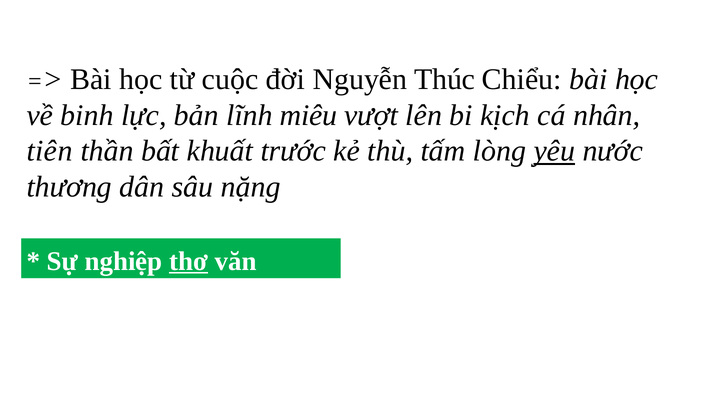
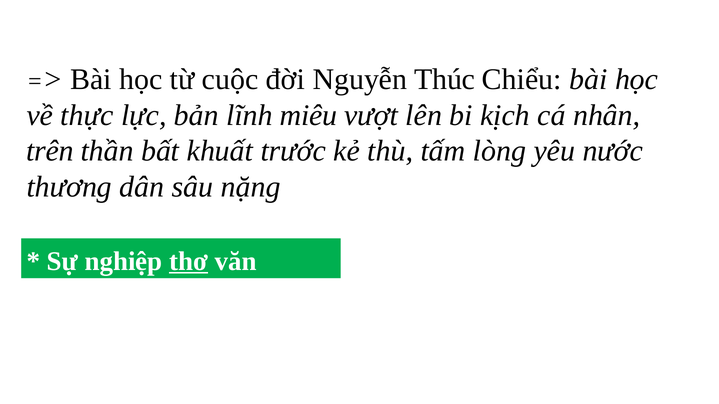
binh: binh -> thực (87, 115)
tiên: tiên -> trên (50, 151)
yêu underline: present -> none (554, 151)
